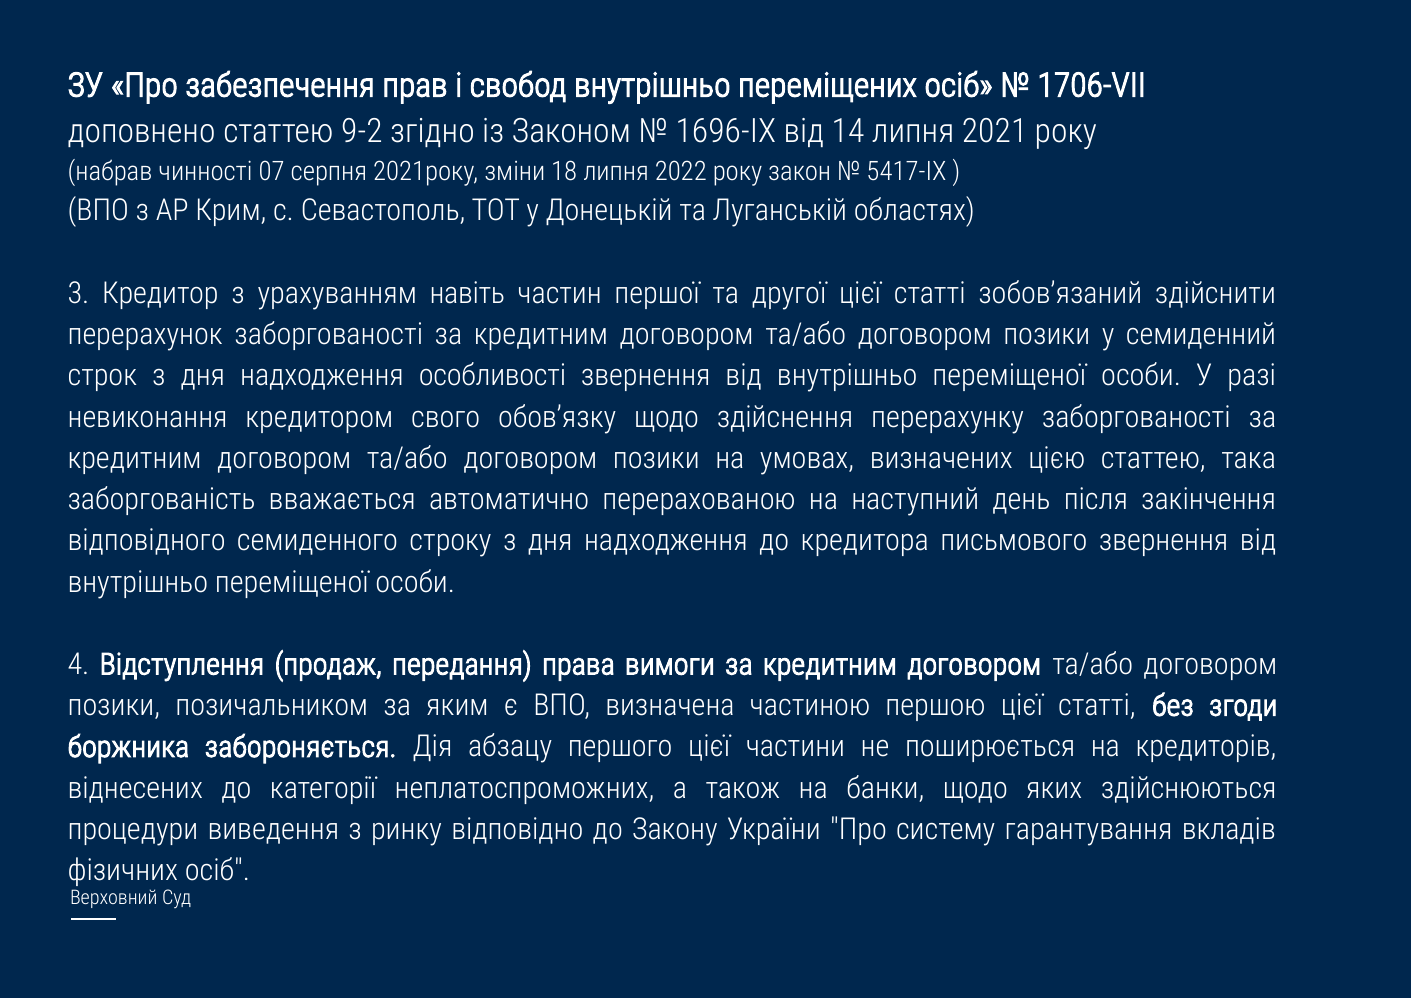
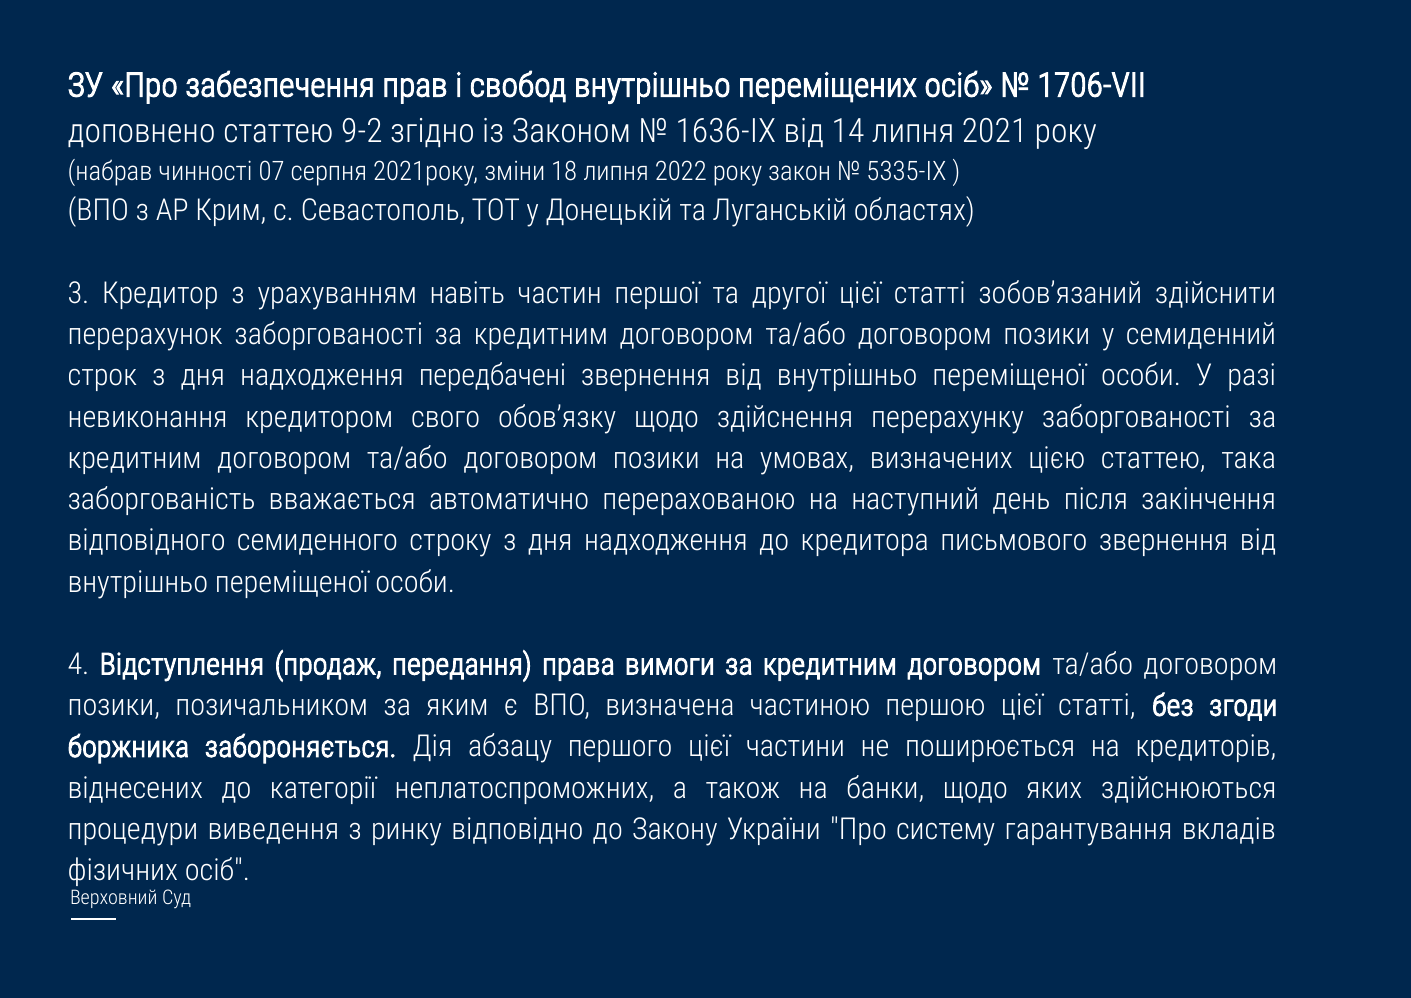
1696-IX: 1696-IX -> 1636-IX (726, 131)
5417-IX: 5417-IX -> 5335-IX (906, 172)
особливості: особливості -> передбачені (493, 376)
